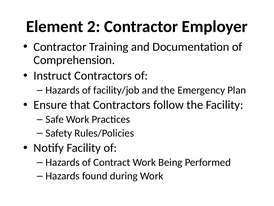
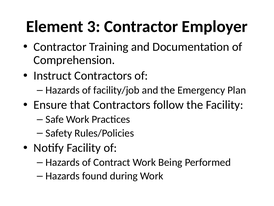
2: 2 -> 3 (94, 27)
